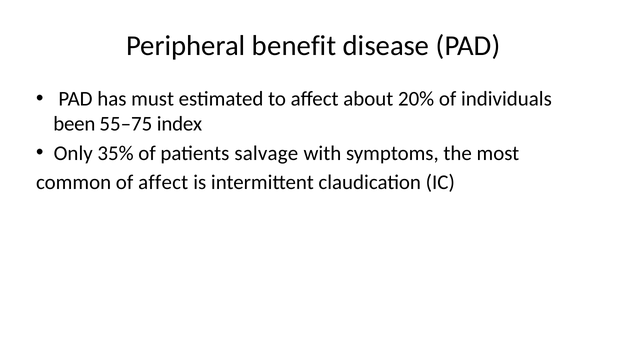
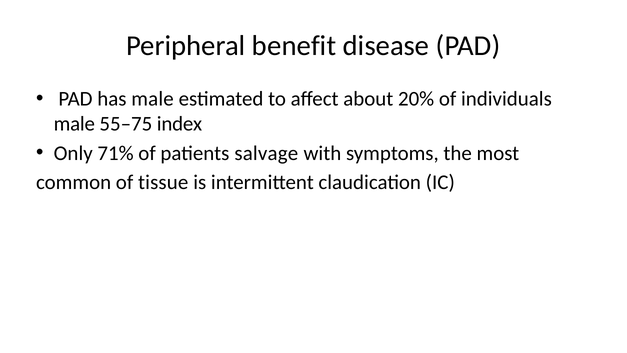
has must: must -> male (153, 99)
been: been -> male (74, 124)
35%: 35% -> 71% (116, 153)
of affect: affect -> tissue (163, 182)
